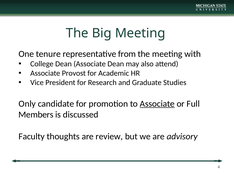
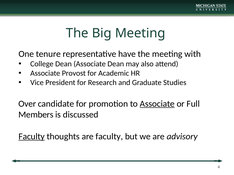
from: from -> have (127, 54)
Only: Only -> Over (27, 104)
Faculty underline: none -> present (32, 137)
are review: review -> faculty (109, 137)
